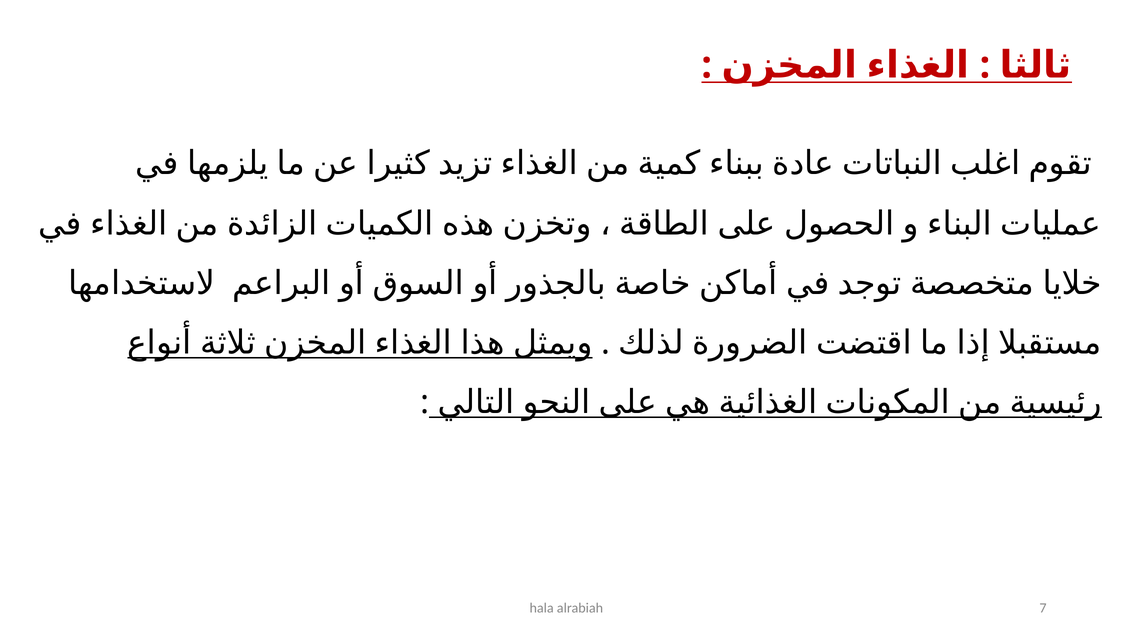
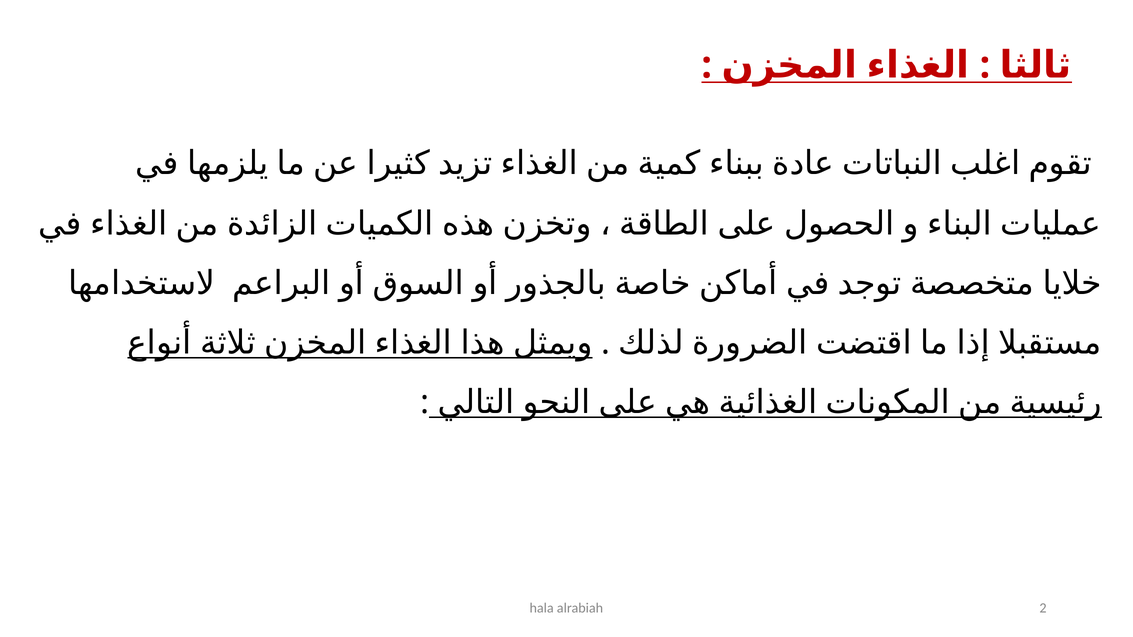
7: 7 -> 2 (1043, 608)
